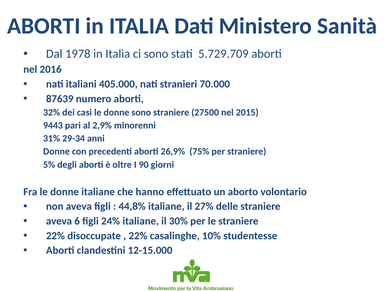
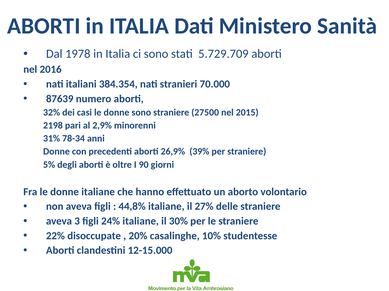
405.000: 405.000 -> 384.354 (118, 84)
9443: 9443 -> 2198 (53, 126)
29-34: 29-34 -> 78-34 (74, 139)
75%: 75% -> 39% (199, 152)
6: 6 -> 3 (77, 222)
22%: 22% -> 20% (138, 236)
